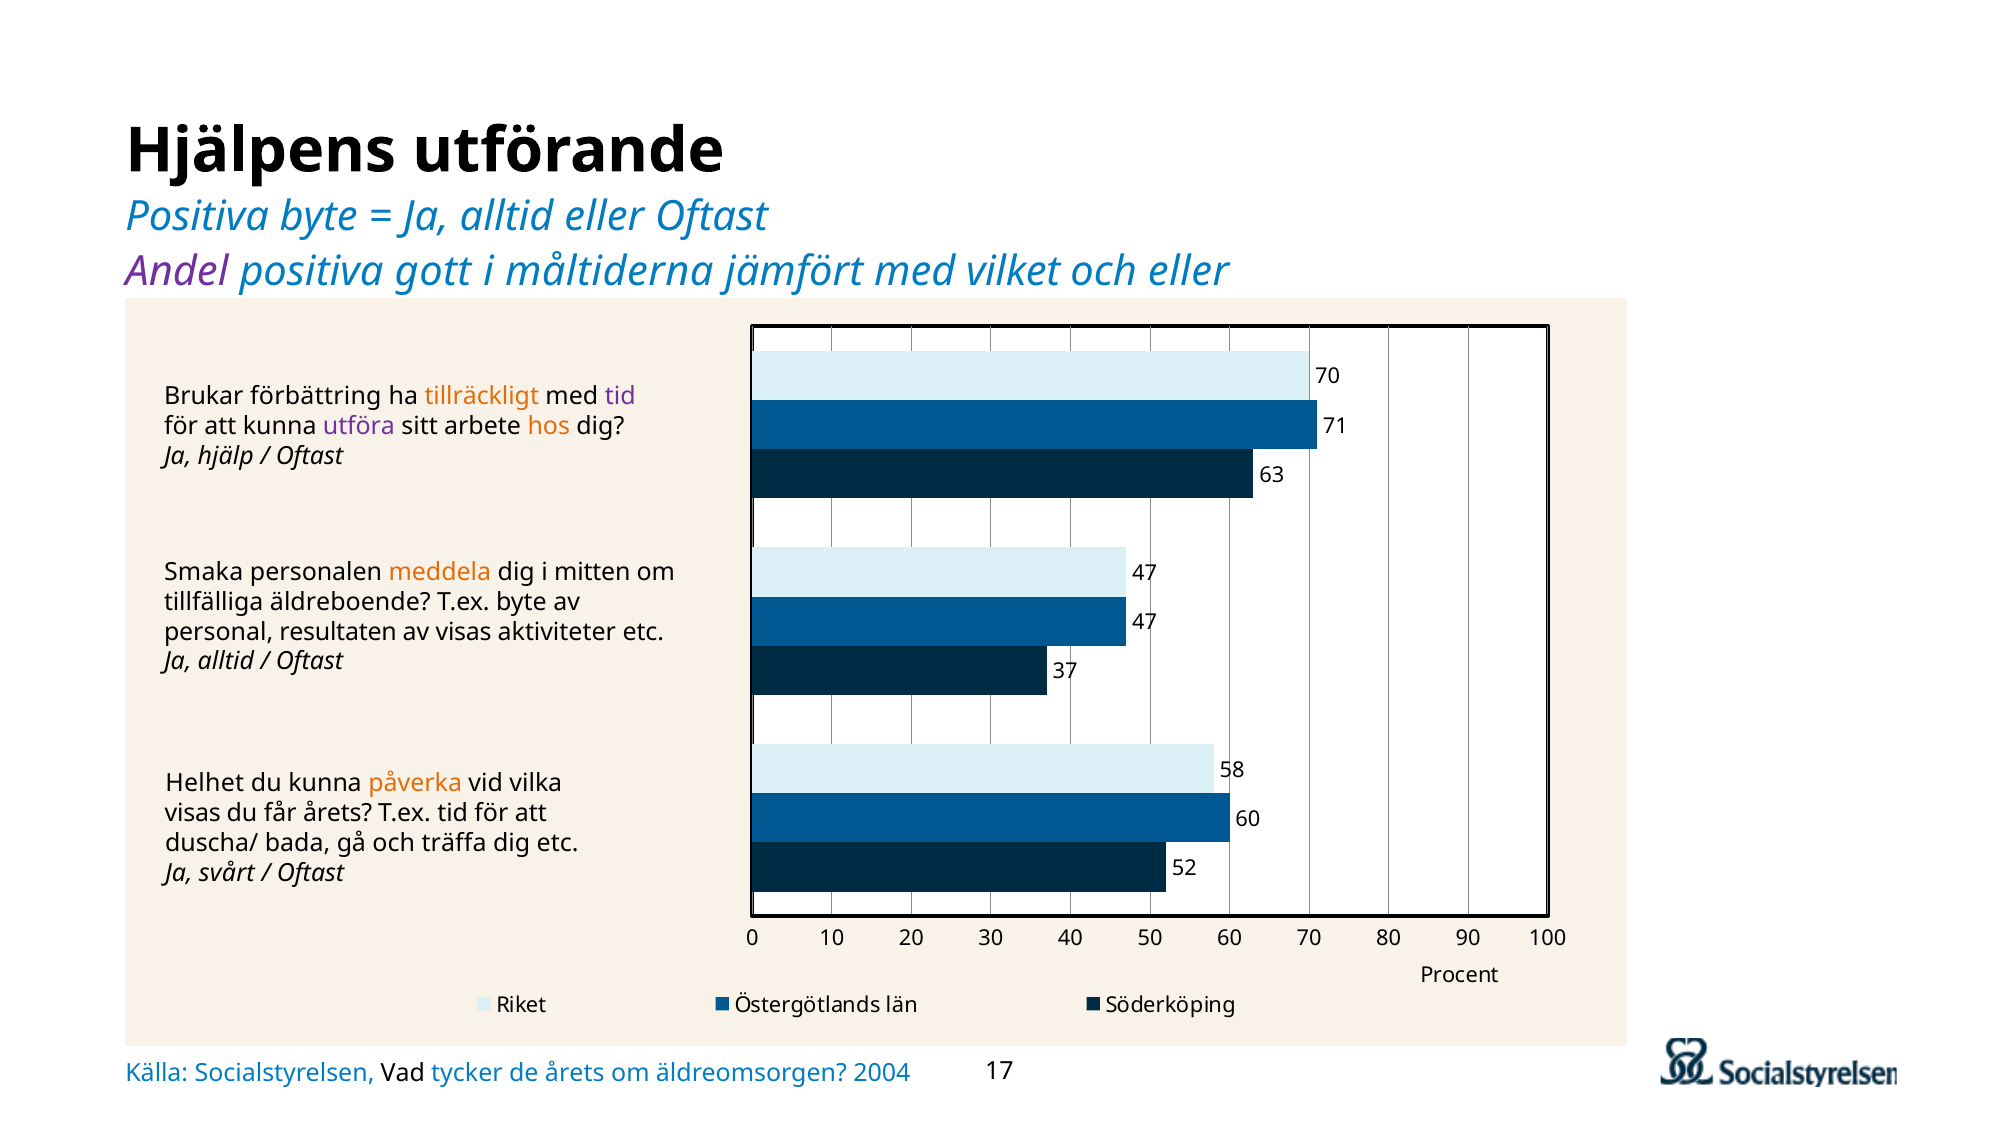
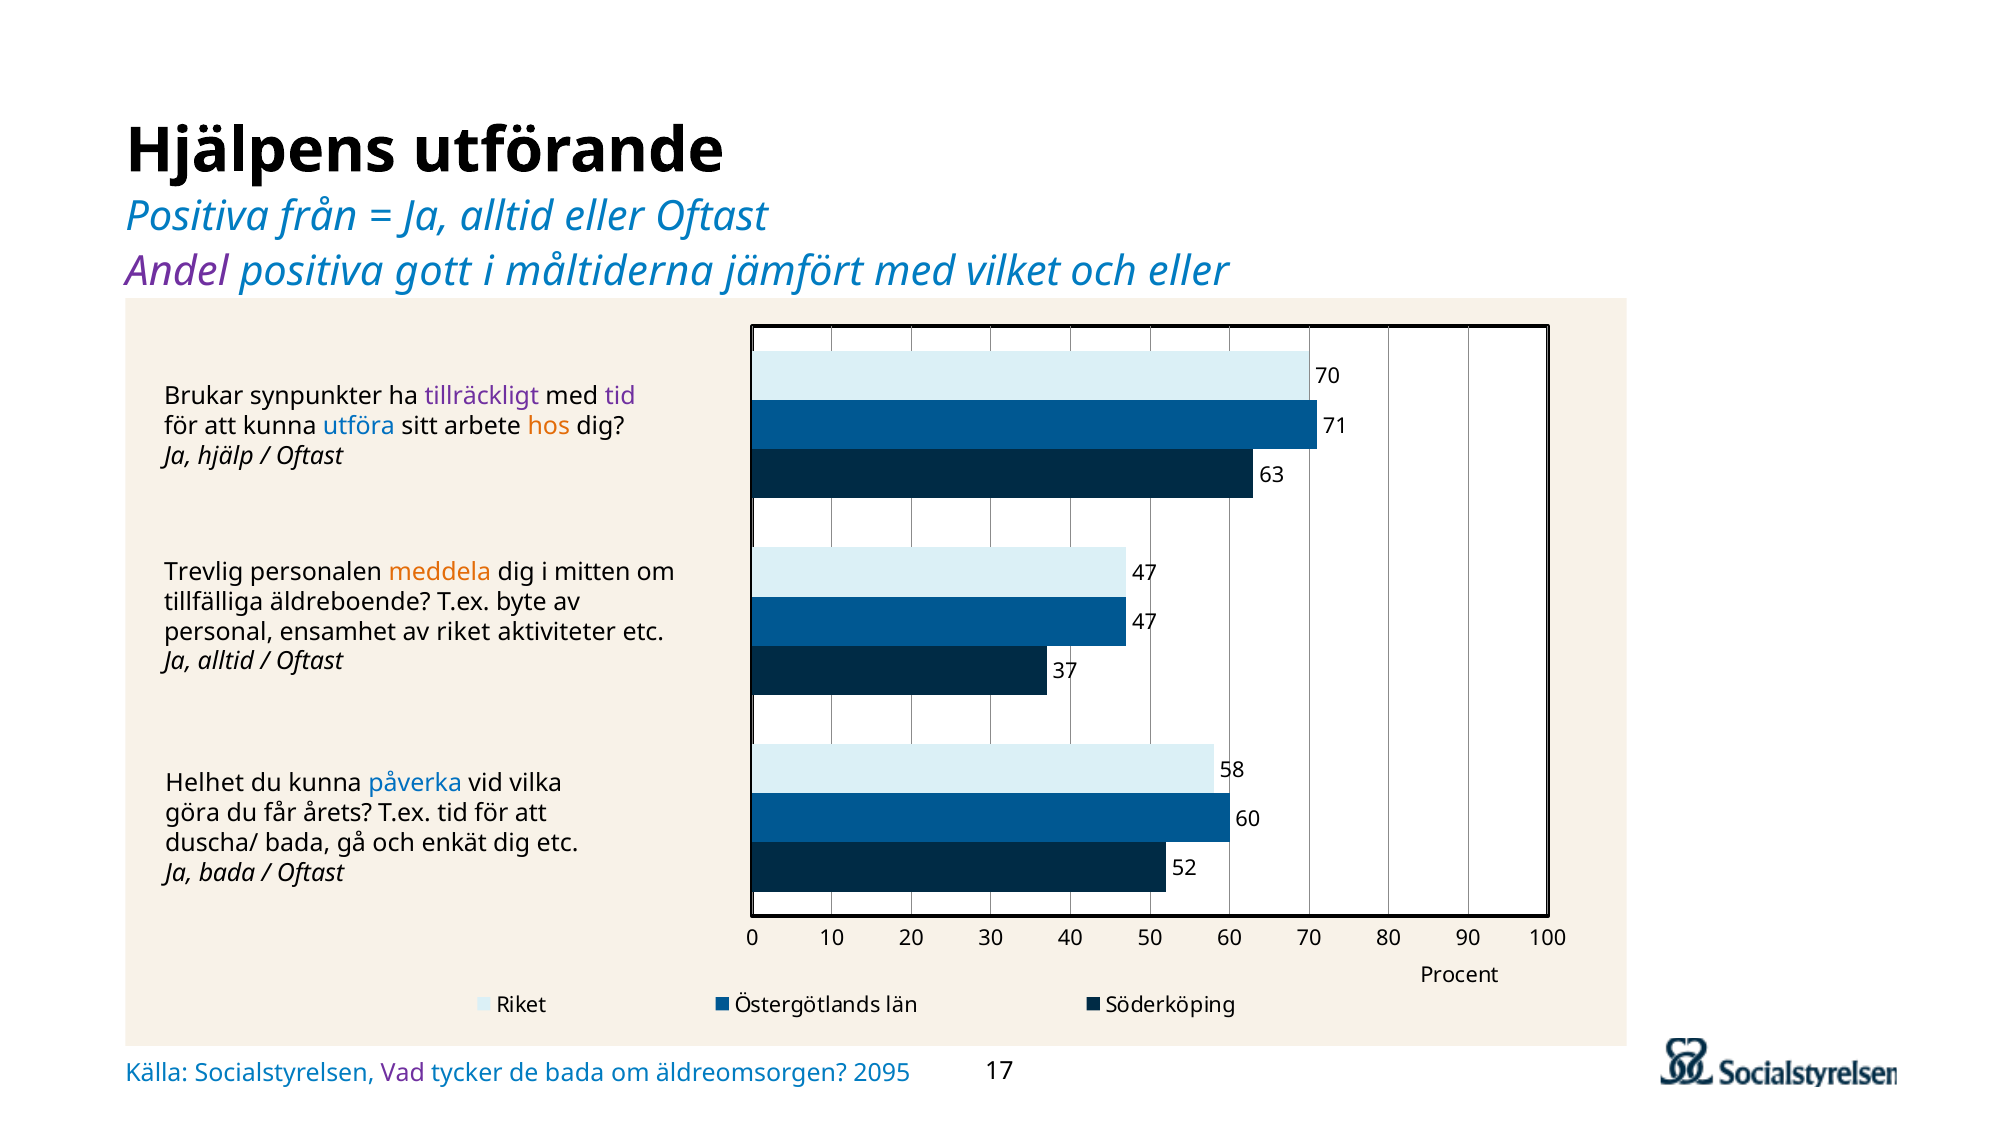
Positiva byte: byte -> från (319, 217)
förbättring: förbättring -> synpunkter (316, 396)
tillräckligt colour: orange -> purple (482, 396)
utföra colour: purple -> blue (359, 426)
Smaka: Smaka -> Trevlig (204, 572)
resultaten: resultaten -> ensamhet (338, 632)
av visas: visas -> riket (463, 632)
påverka colour: orange -> blue (415, 783)
visas: visas -> göra (193, 813)
träffa: träffa -> enkät (454, 843)
Ja svårt: svårt -> bada (227, 873)
Vad colour: black -> purple (403, 1074)
de årets: årets -> bada (575, 1074)
2004: 2004 -> 2095 (882, 1074)
